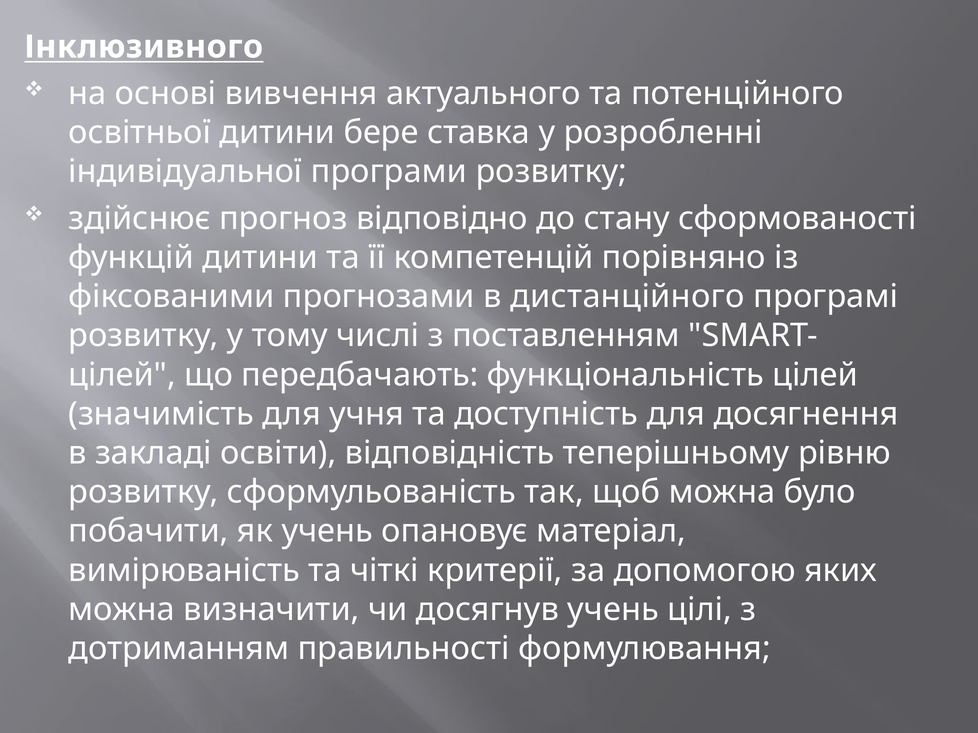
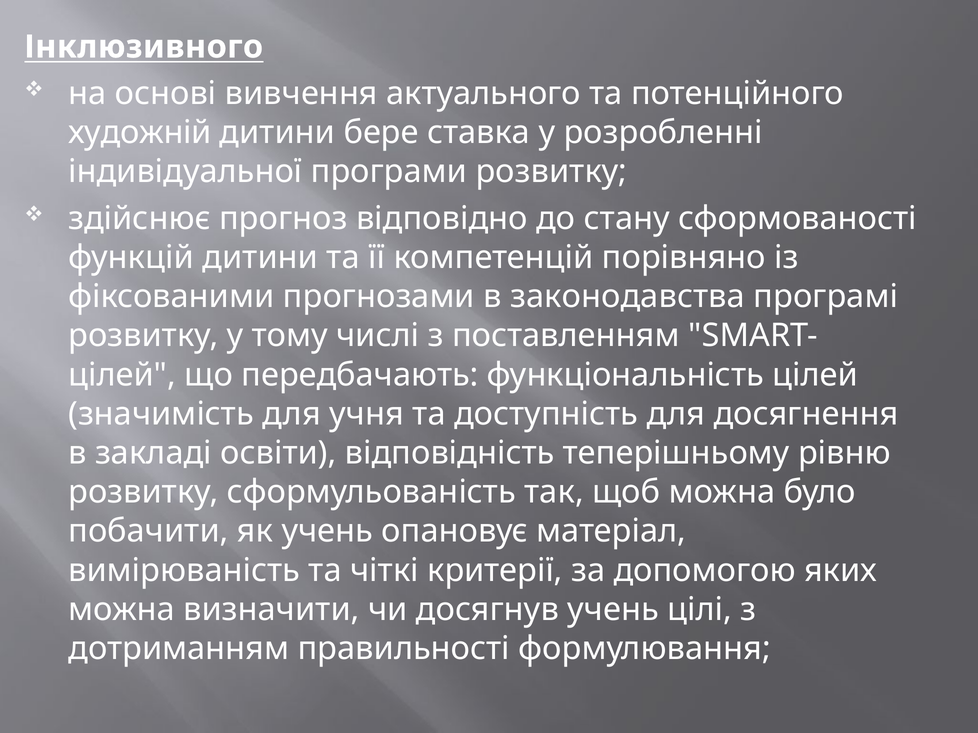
освітньої: освітньої -> художній (140, 133)
дистанційного: дистанційного -> законодавства (628, 297)
